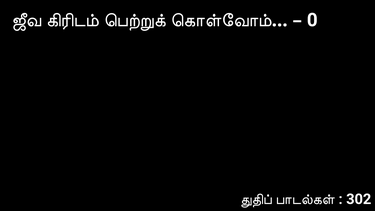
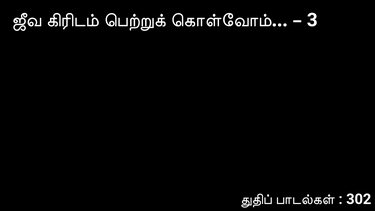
0: 0 -> 3 (312, 20)
